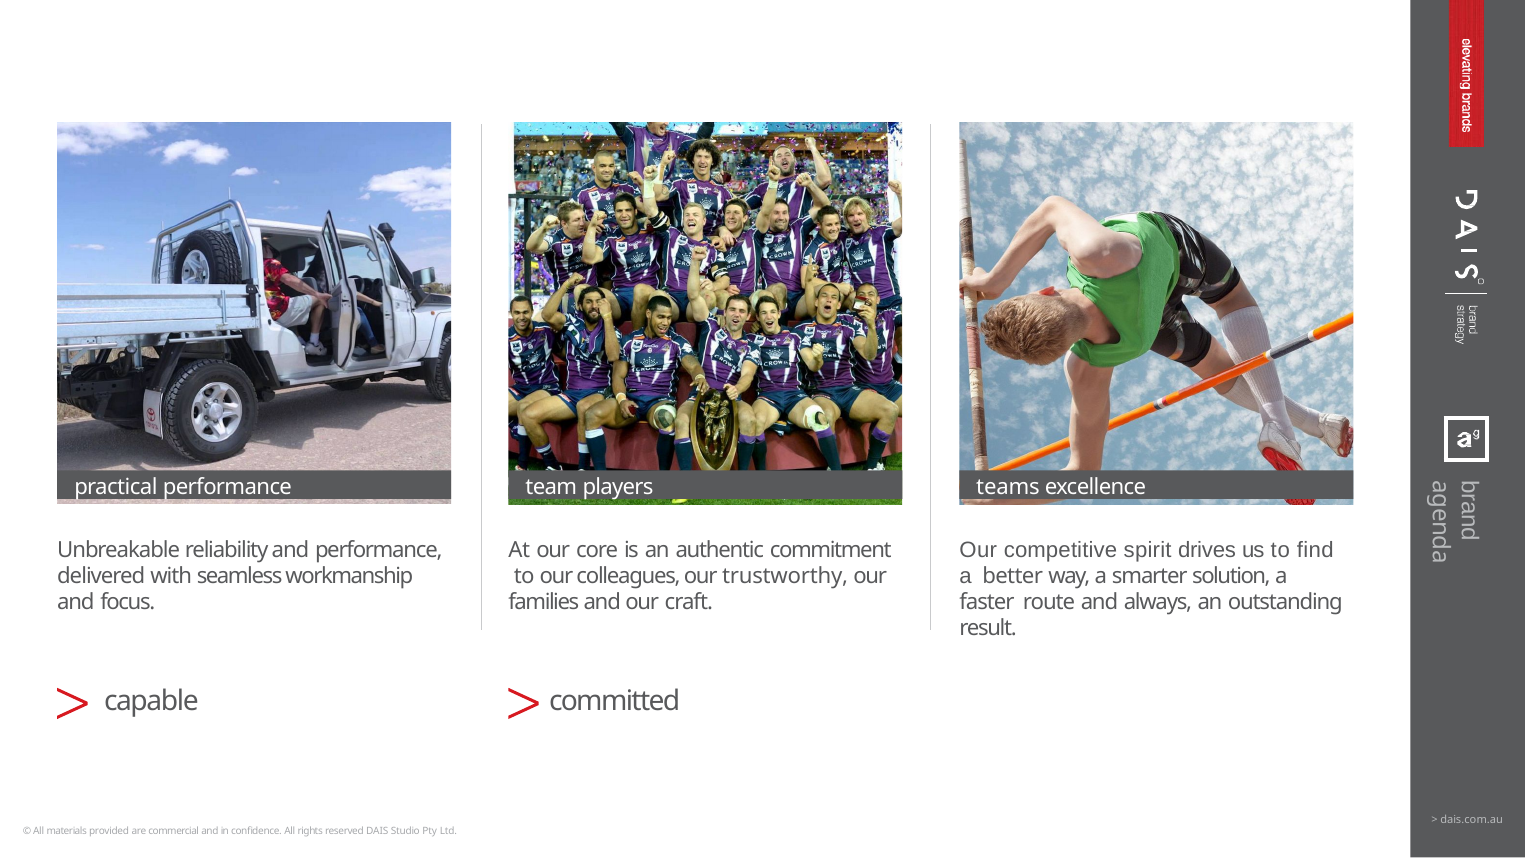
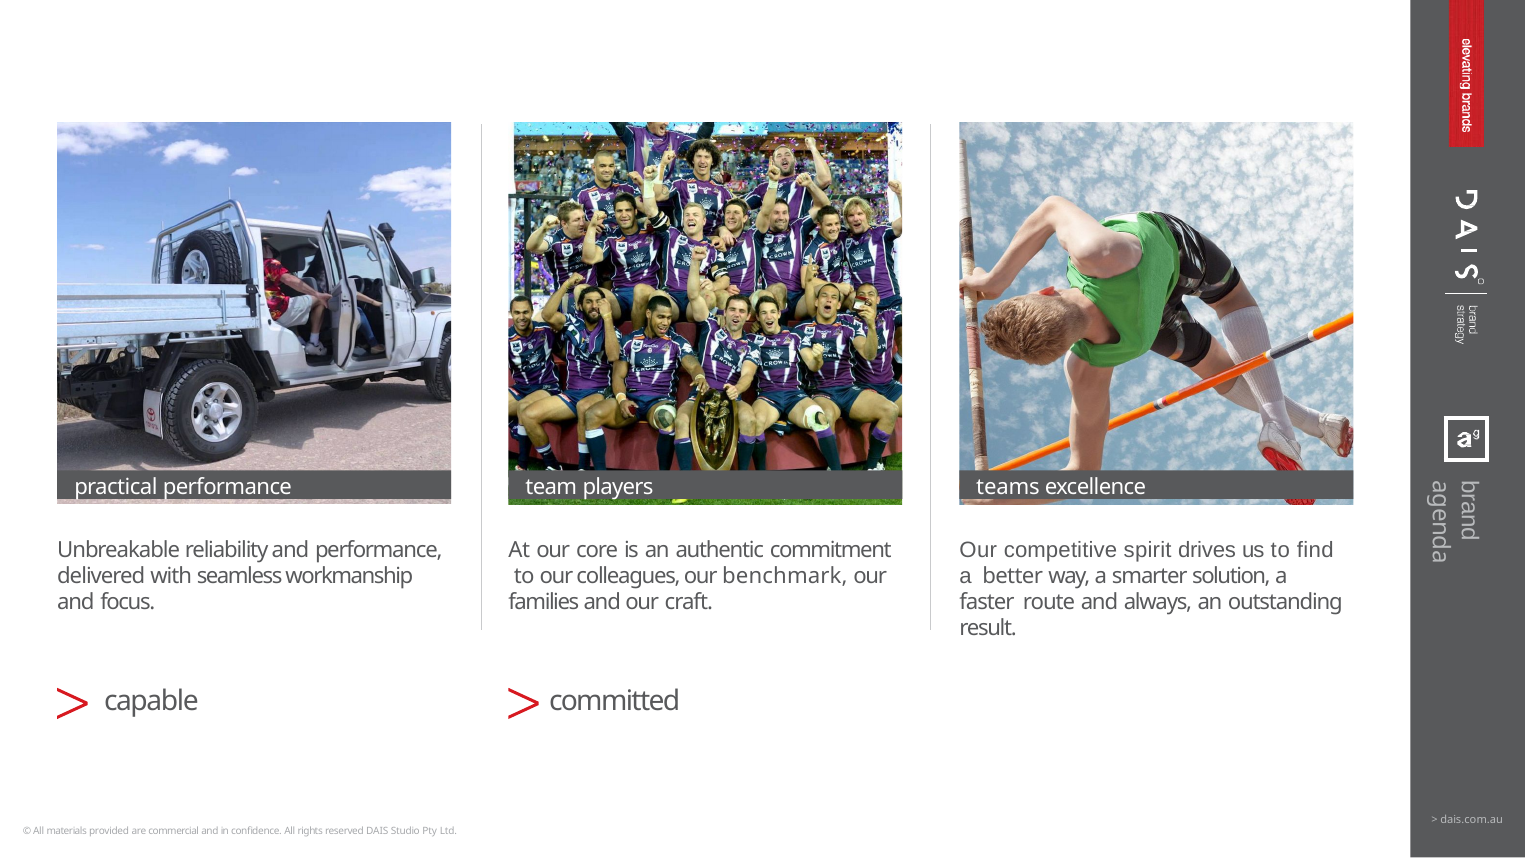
trustworthy: trustworthy -> benchmark (785, 576)
